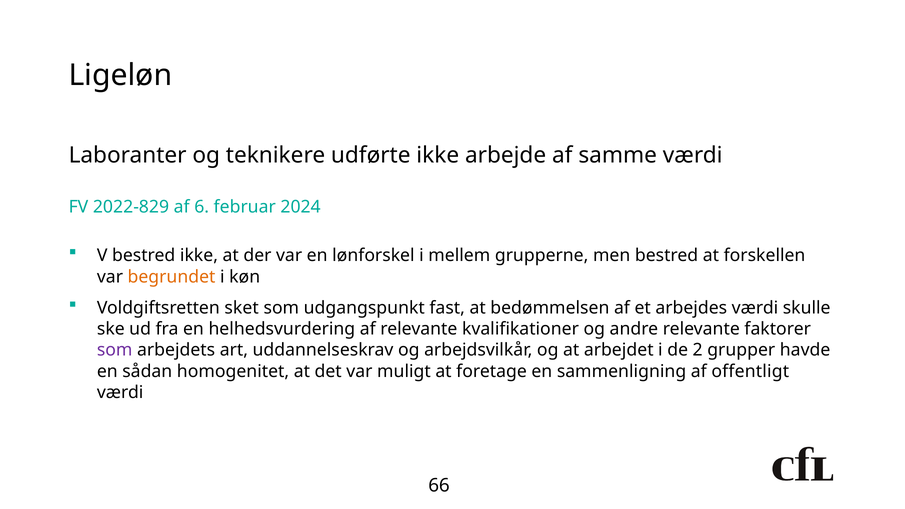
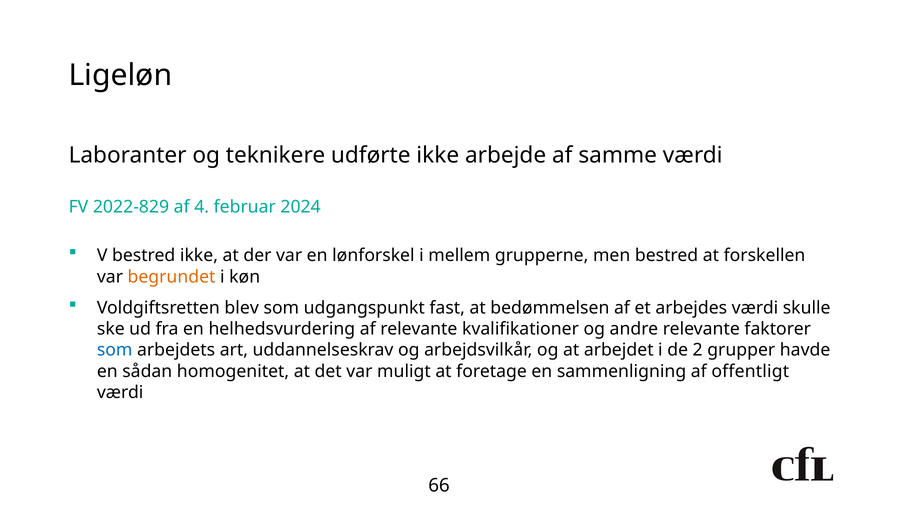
6: 6 -> 4 (202, 207)
sket: sket -> blev (242, 308)
som colour: purple -> blue (115, 350)
